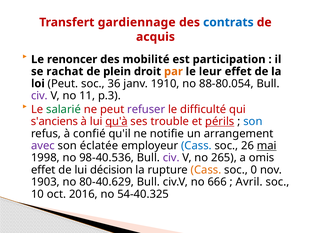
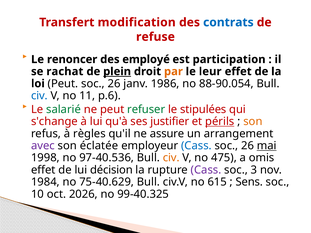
gardiennage: gardiennage -> modification (137, 22)
acquis: acquis -> refuse (155, 37)
mobilité: mobilité -> employé (146, 59)
plein underline: none -> present (117, 72)
36: 36 -> 26 (114, 84)
1910: 1910 -> 1986 (165, 84)
88‐80.054: 88‐80.054 -> 88‐90.054 (226, 84)
civ colour: purple -> blue (39, 96)
p.3: p.3 -> p.6 (109, 96)
refuser colour: purple -> green (146, 109)
difficulté: difficulté -> stipulées (203, 109)
s'anciens: s'anciens -> s'change (54, 122)
qu'à underline: present -> none (117, 122)
trouble: trouble -> justifier (170, 122)
son colour: blue -> orange (253, 122)
confié: confié -> règles (89, 134)
notifie: notifie -> assure (167, 134)
98‐40.536: 98‐40.536 -> 97‐40.536 (107, 158)
civ colour: purple -> orange (171, 158)
265: 265 -> 475 (224, 158)
Cass colour: orange -> purple (206, 170)
0: 0 -> 3 (254, 170)
1903: 1903 -> 1984 (45, 182)
80‐40.629: 80‐40.629 -> 75‐40.629 (107, 182)
666: 666 -> 615 (217, 182)
Avril: Avril -> Sens (249, 182)
2016: 2016 -> 2026 (83, 194)
54‐40.325: 54‐40.325 -> 99‐40.325 (143, 194)
